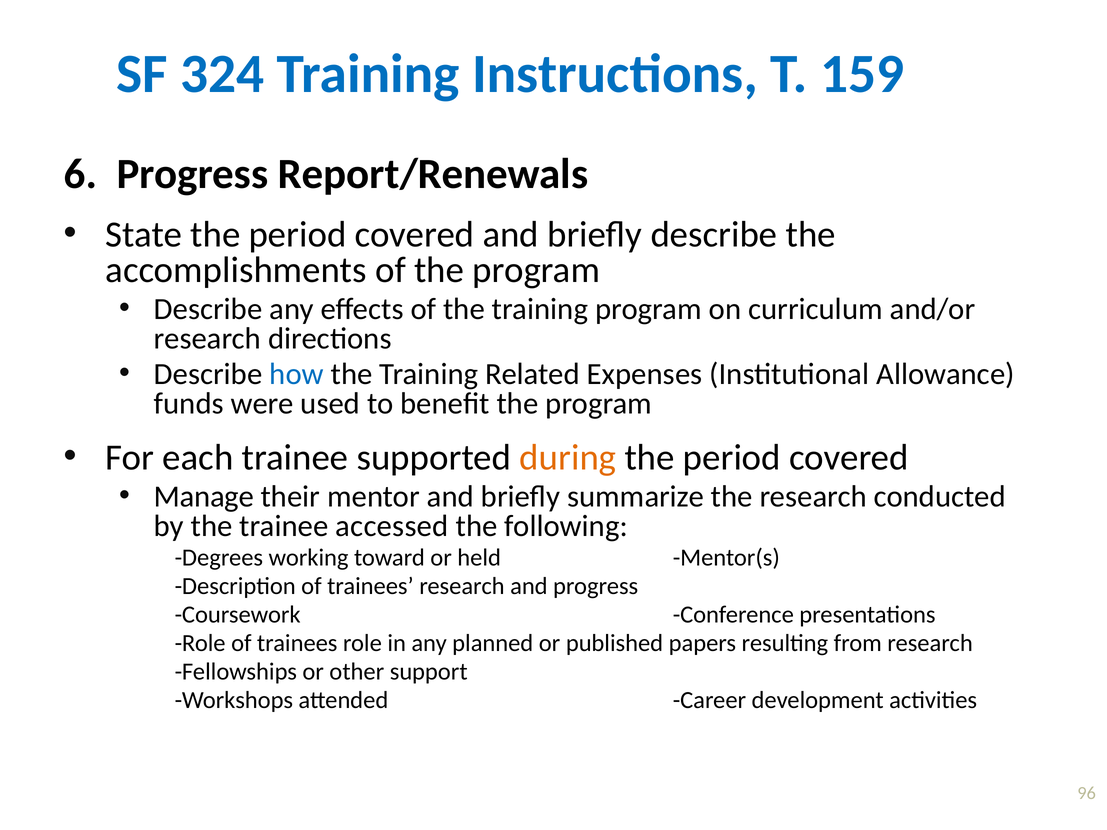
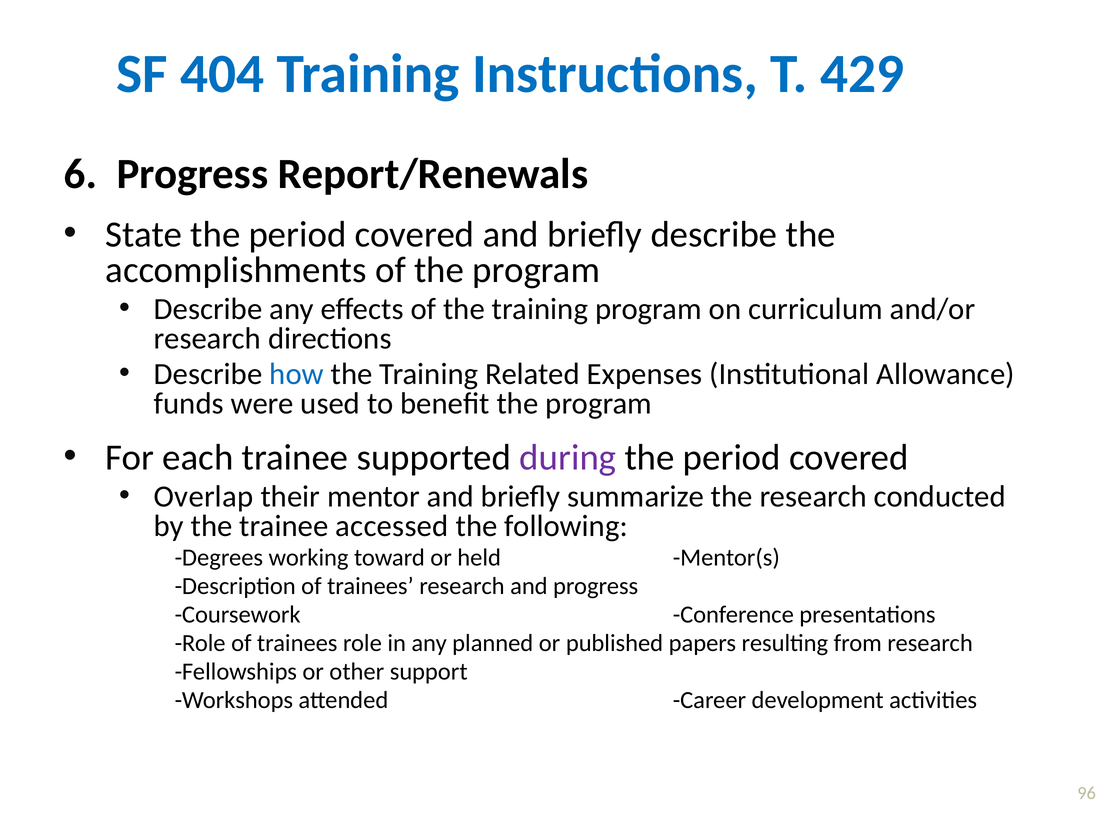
324: 324 -> 404 (222, 74)
159: 159 -> 429 (862, 74)
during colour: orange -> purple (568, 458)
Manage: Manage -> Overlap (204, 497)
